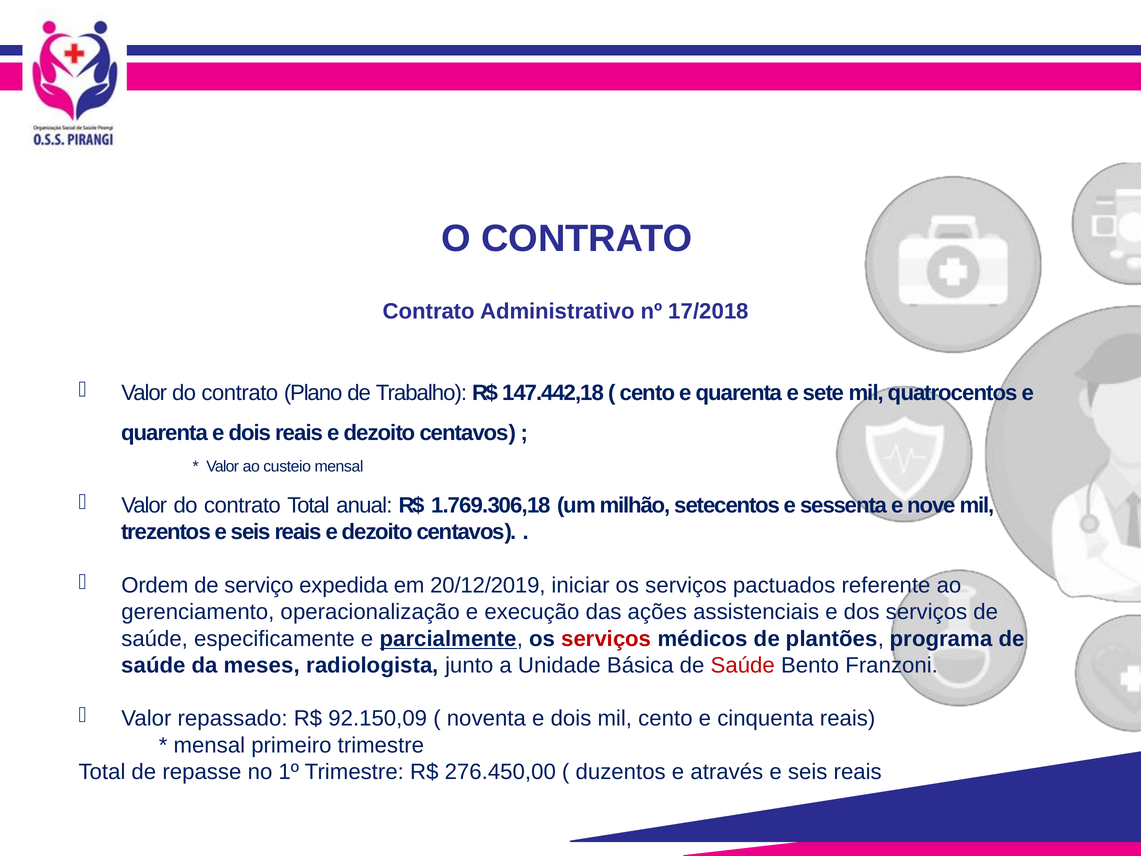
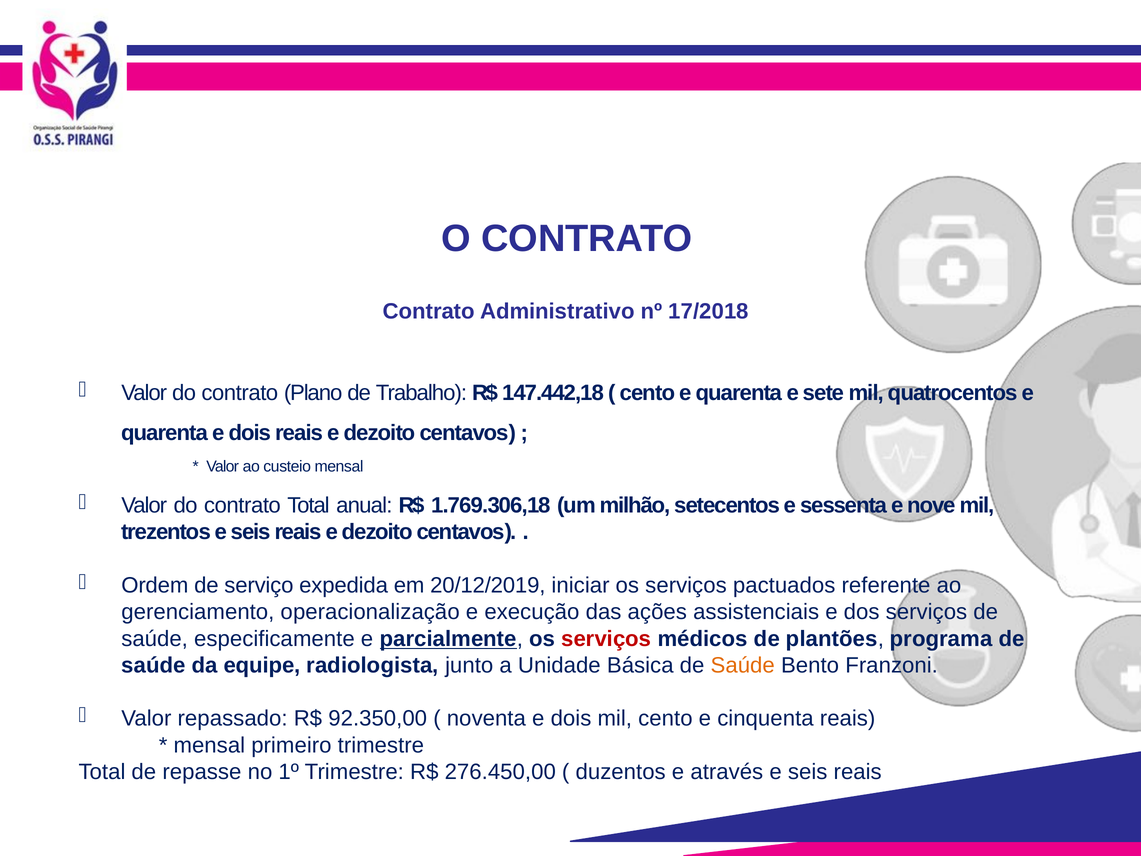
meses: meses -> equipe (262, 665)
Saúde colour: red -> orange (743, 665)
92.150,09: 92.150,09 -> 92.350,00 (378, 718)
